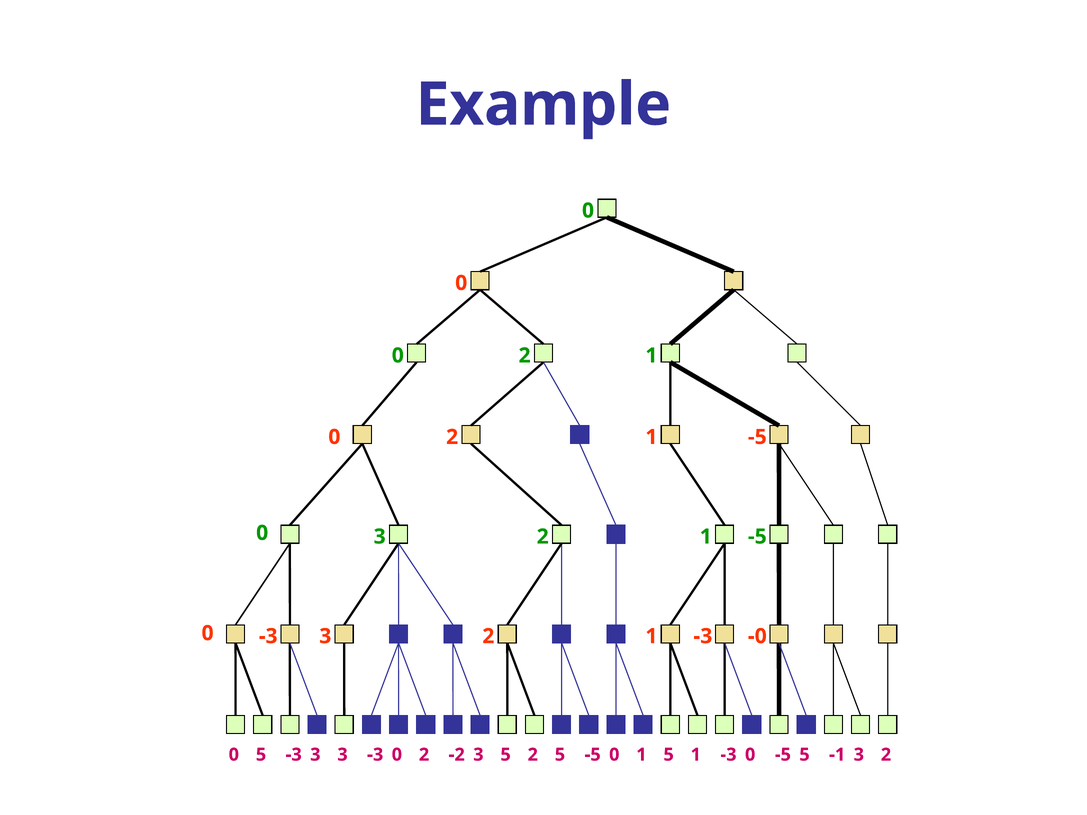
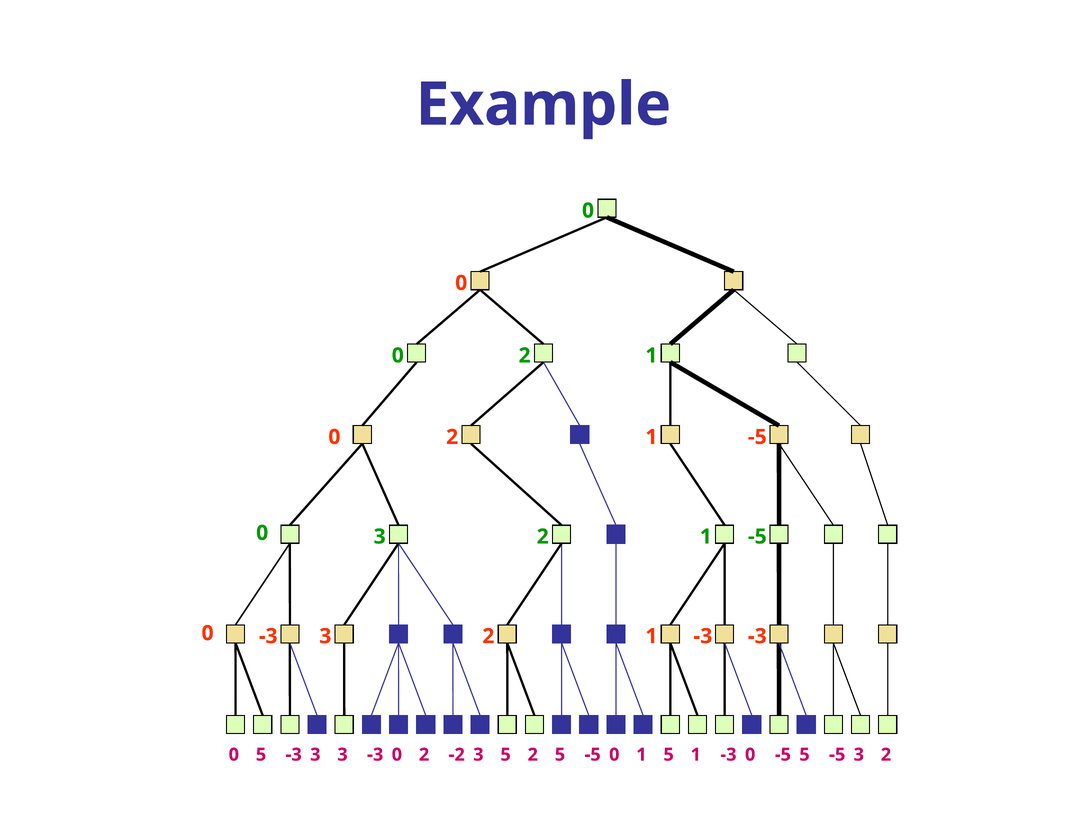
-0: -0 -> -3 (757, 636)
-1: -1 -> -5 (837, 755)
